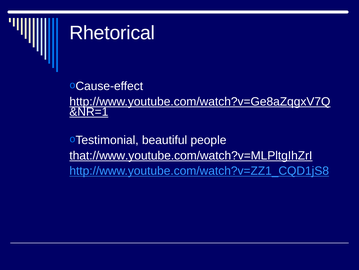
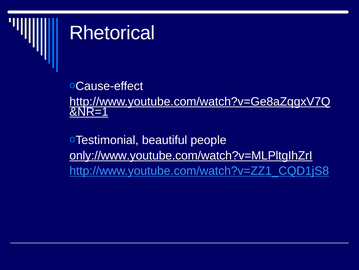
that://www.youtube.com/watch?v=MLPltgIhZrI: that://www.youtube.com/watch?v=MLPltgIhZrI -> only://www.youtube.com/watch?v=MLPltgIhZrI (191, 155)
